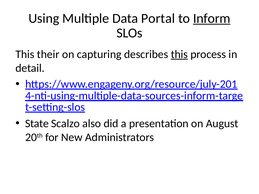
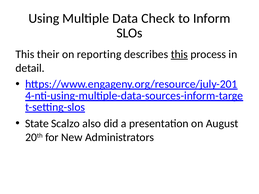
Portal: Portal -> Check (158, 18)
Inform underline: present -> none (212, 18)
capturing: capturing -> reporting (99, 54)
